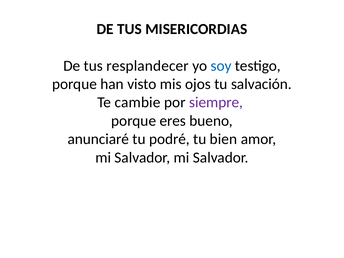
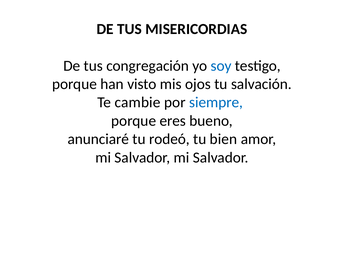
resplandecer: resplandecer -> congregación (148, 66)
siempre colour: purple -> blue (216, 102)
podré: podré -> rodeó (169, 139)
